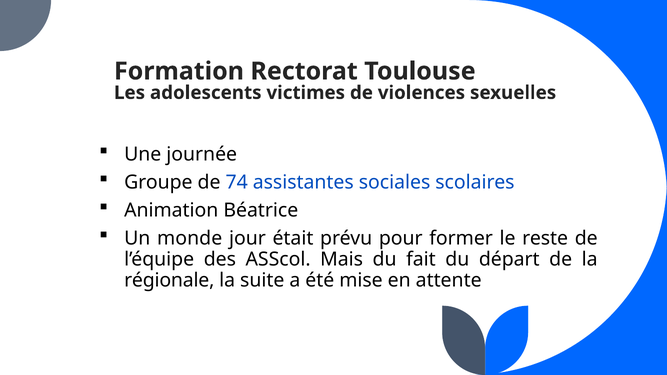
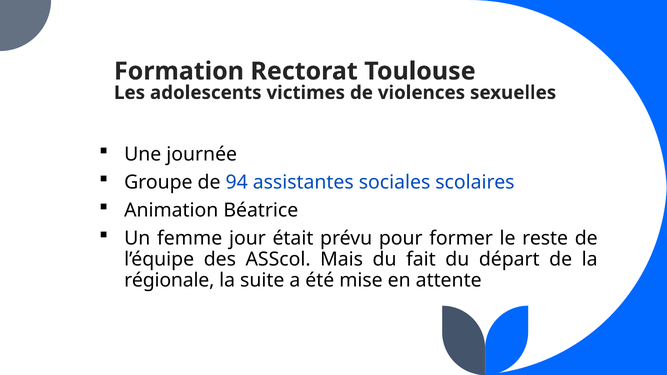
74: 74 -> 94 (237, 182)
monde: monde -> femme (190, 238)
